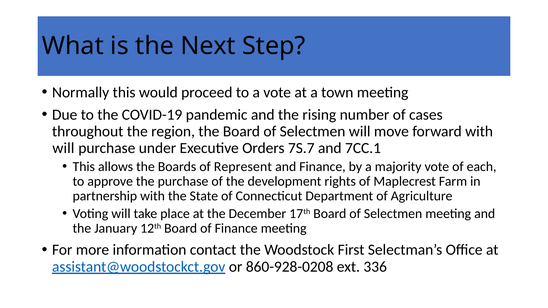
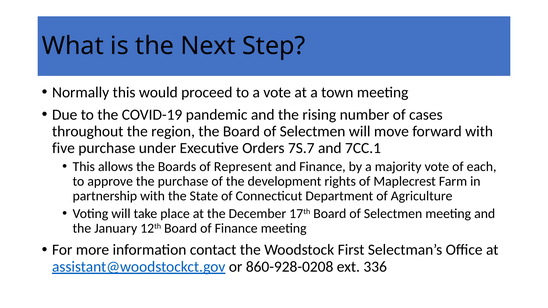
will: will -> five (63, 148)
